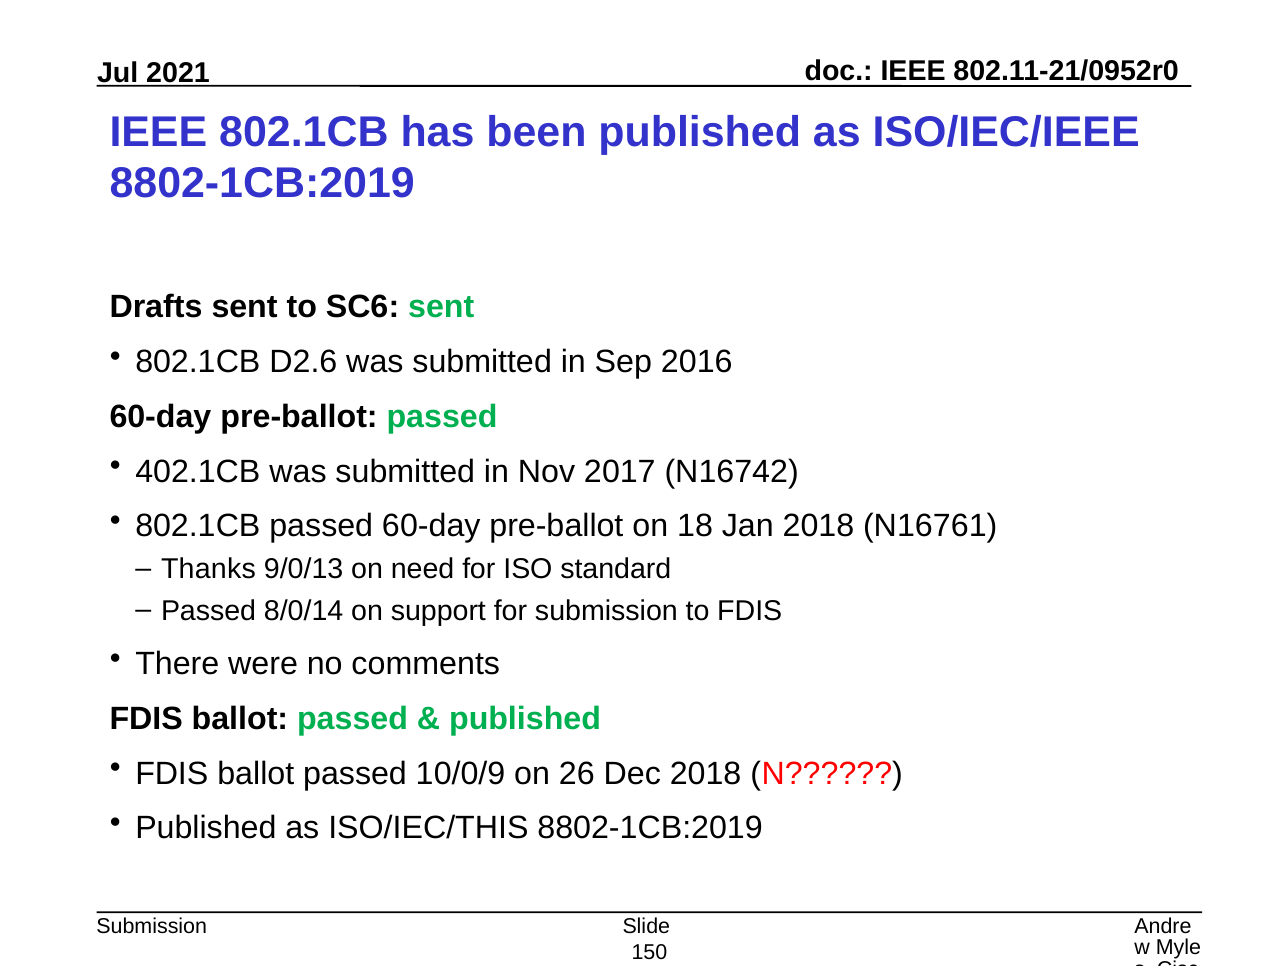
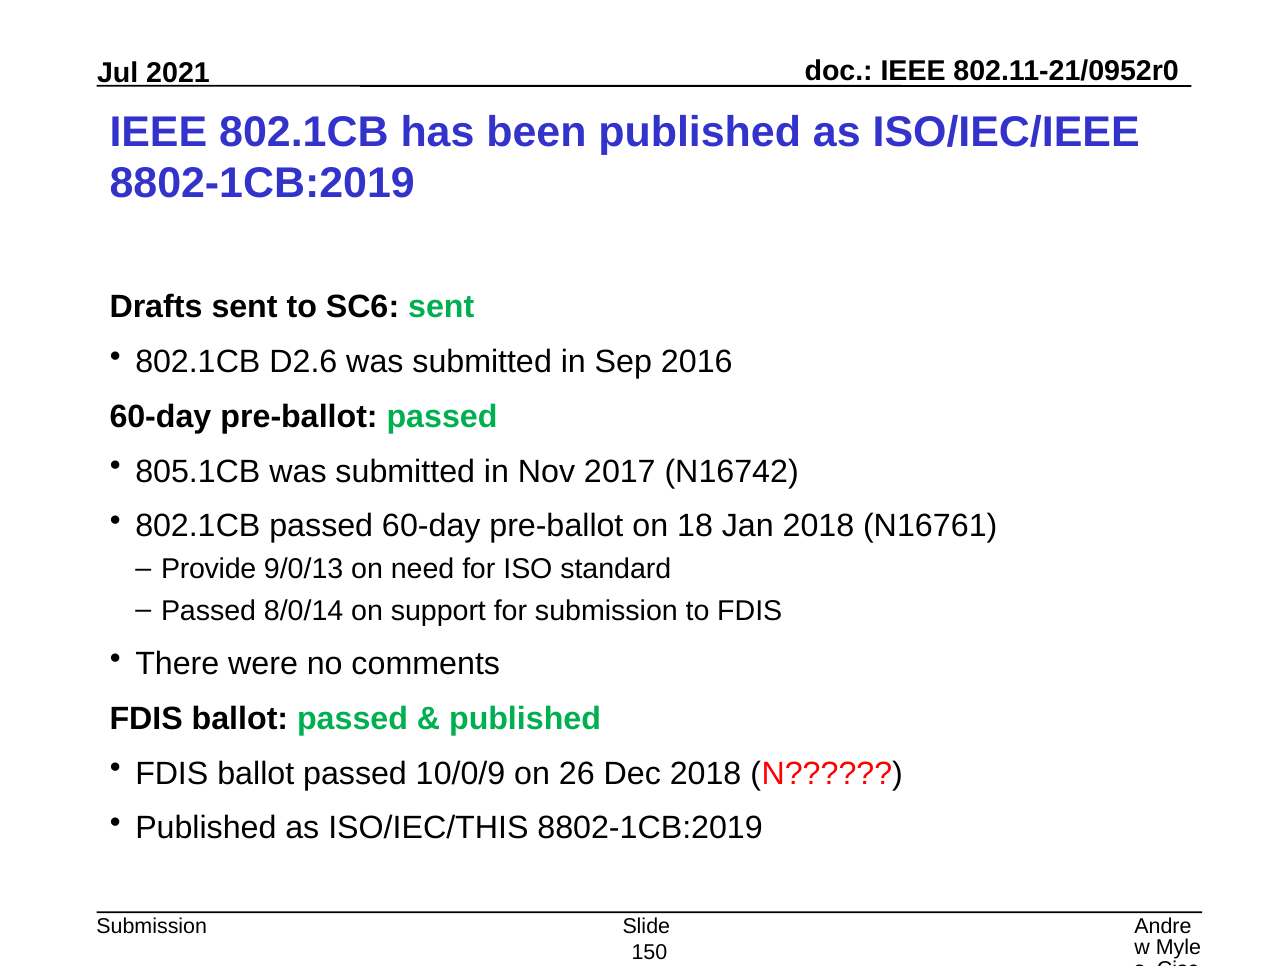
402.1CB: 402.1CB -> 805.1CB (198, 471)
Thanks: Thanks -> Provide (209, 570)
